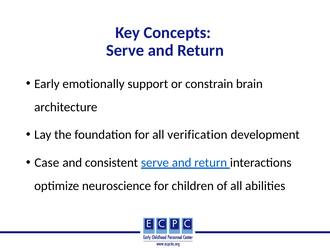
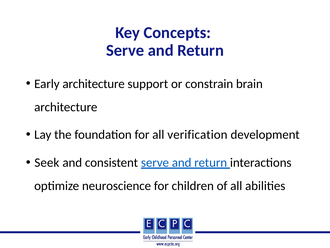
Early emotionally: emotionally -> architecture (94, 84)
Case: Case -> Seek (47, 162)
